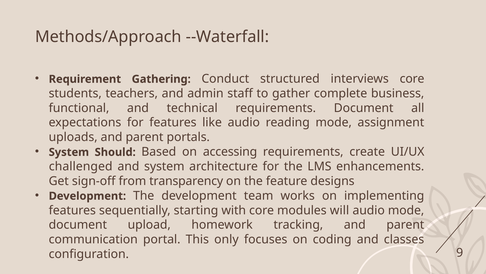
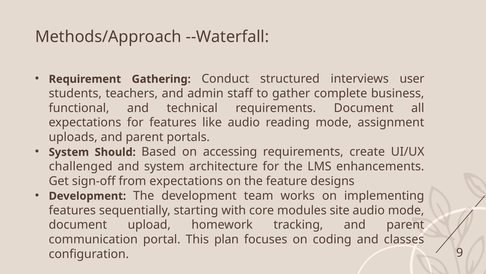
interviews core: core -> user (412, 79)
from transparency: transparency -> expectations (186, 181)
will: will -> site (340, 210)
only: only -> plan (227, 239)
